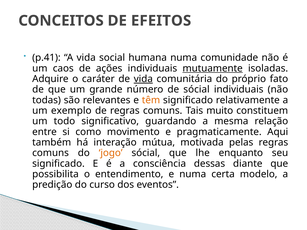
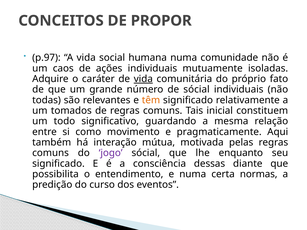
EFEITOS: EFEITOS -> PROPOR (161, 21)
p.41: p.41 -> p.97 (46, 58)
mutuamente underline: present -> none (213, 68)
exemplo: exemplo -> tomados (71, 111)
muito: muito -> inicial (220, 111)
jogo colour: orange -> purple (111, 153)
modelo: modelo -> normas (259, 174)
